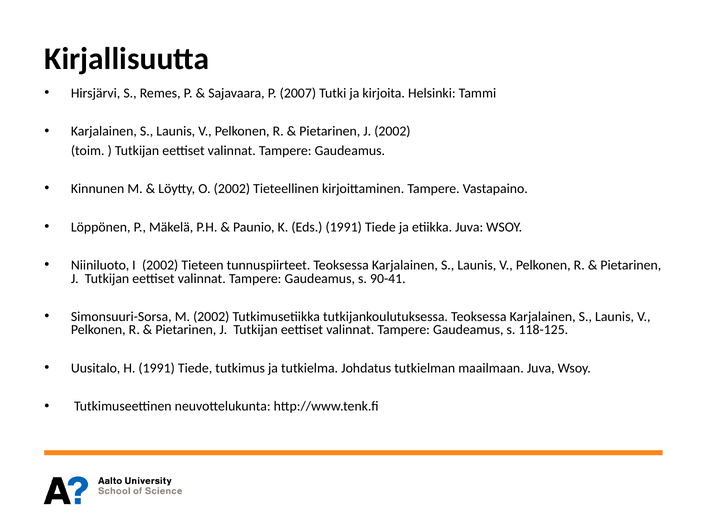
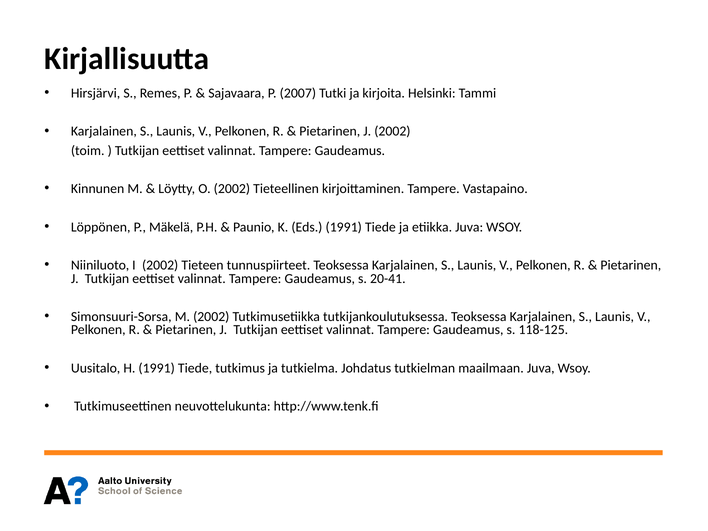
90-41: 90-41 -> 20-41 (388, 278)
